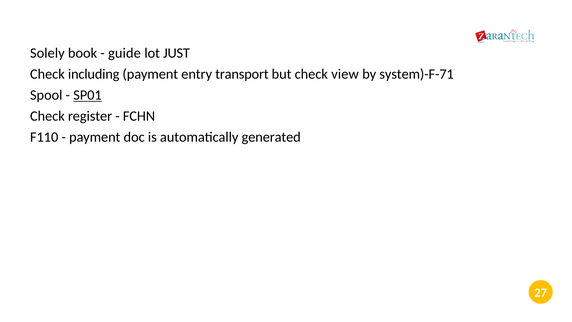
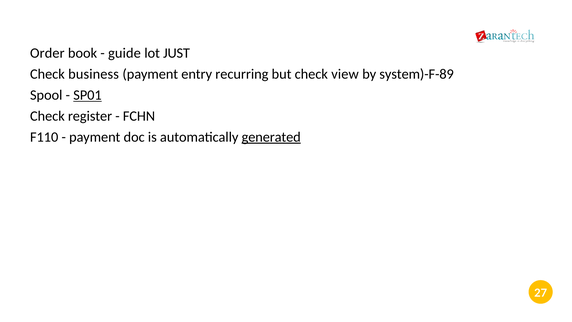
Solely: Solely -> Order (47, 53)
including: including -> business (94, 74)
transport: transport -> recurring (242, 74)
system)-F-71: system)-F-71 -> system)-F-89 (417, 74)
generated underline: none -> present (271, 137)
